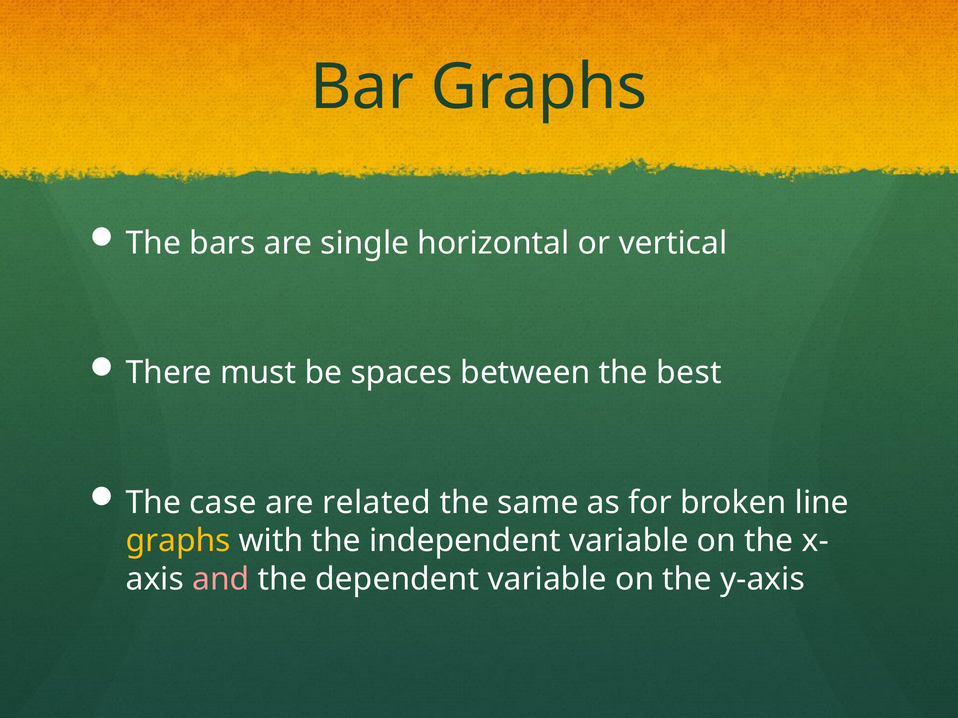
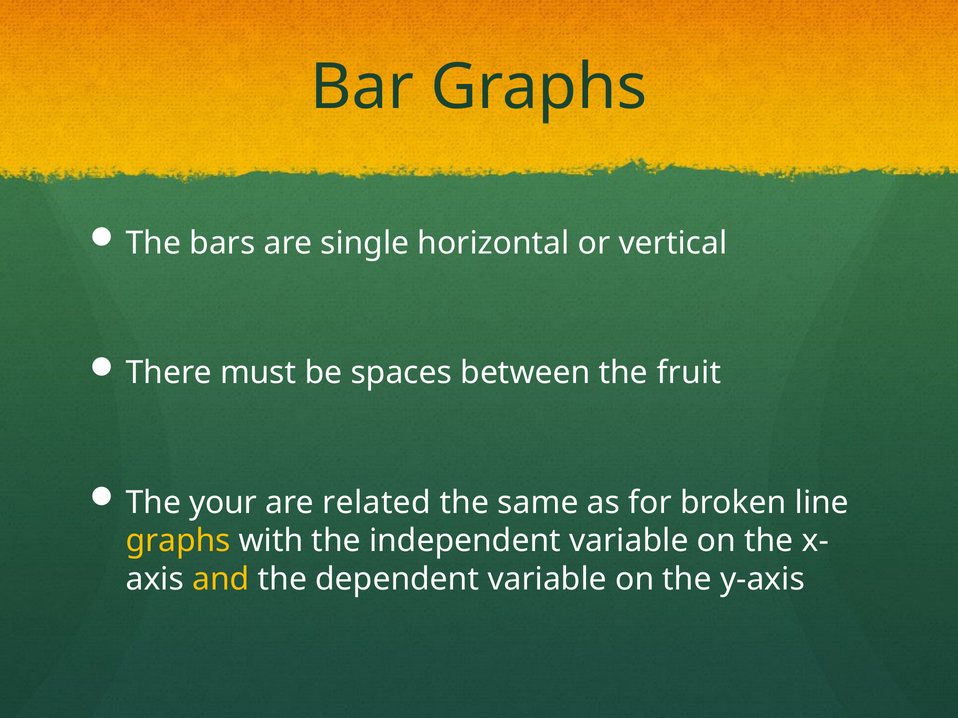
best: best -> fruit (689, 373)
case: case -> your (223, 503)
and colour: pink -> yellow (221, 580)
